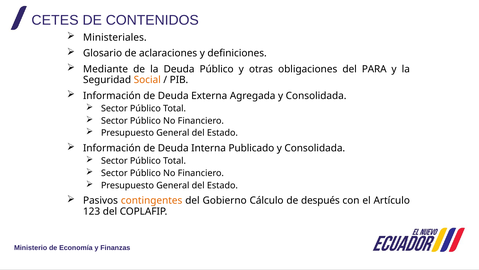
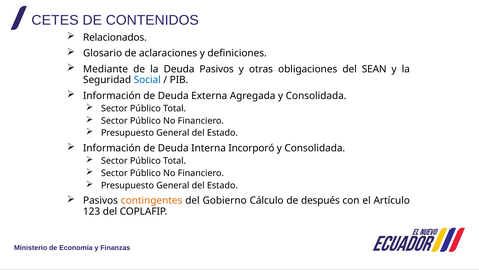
Ministeriales: Ministeriales -> Relacionados (115, 37)
Deuda Público: Público -> Pasivos (217, 69)
PARA: PARA -> SEAN (374, 69)
Social colour: orange -> blue (147, 80)
Publicado: Publicado -> Incorporó (251, 148)
